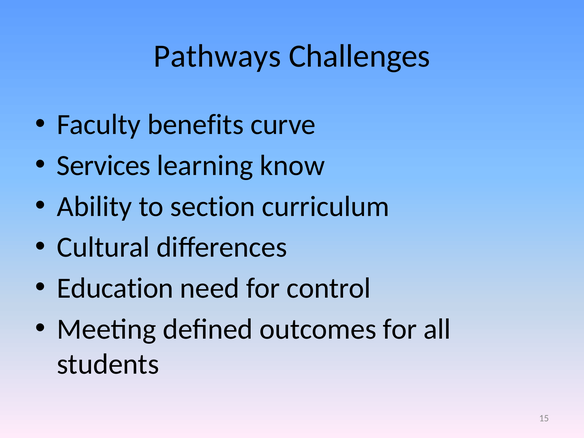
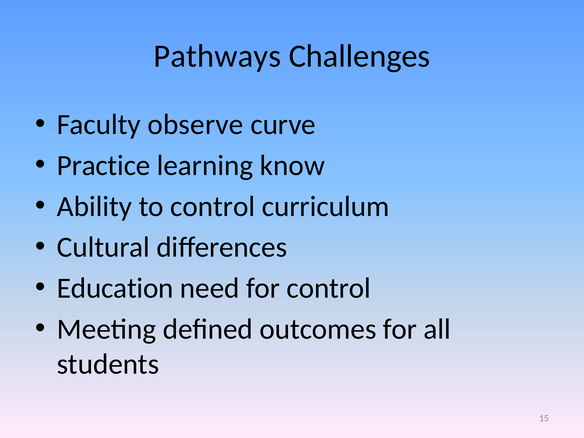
benefits: benefits -> observe (195, 125)
Services: Services -> Practice (104, 166)
to section: section -> control (213, 206)
